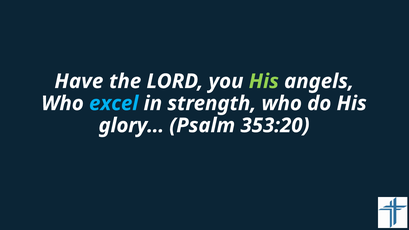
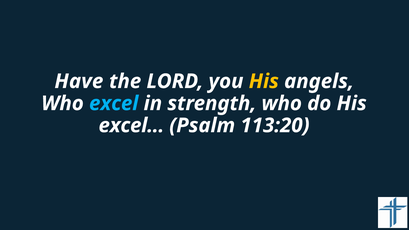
His colour: light green -> yellow (264, 81)
glory…: glory… -> excel… (131, 126)
353:20: 353:20 -> 113:20 (275, 126)
